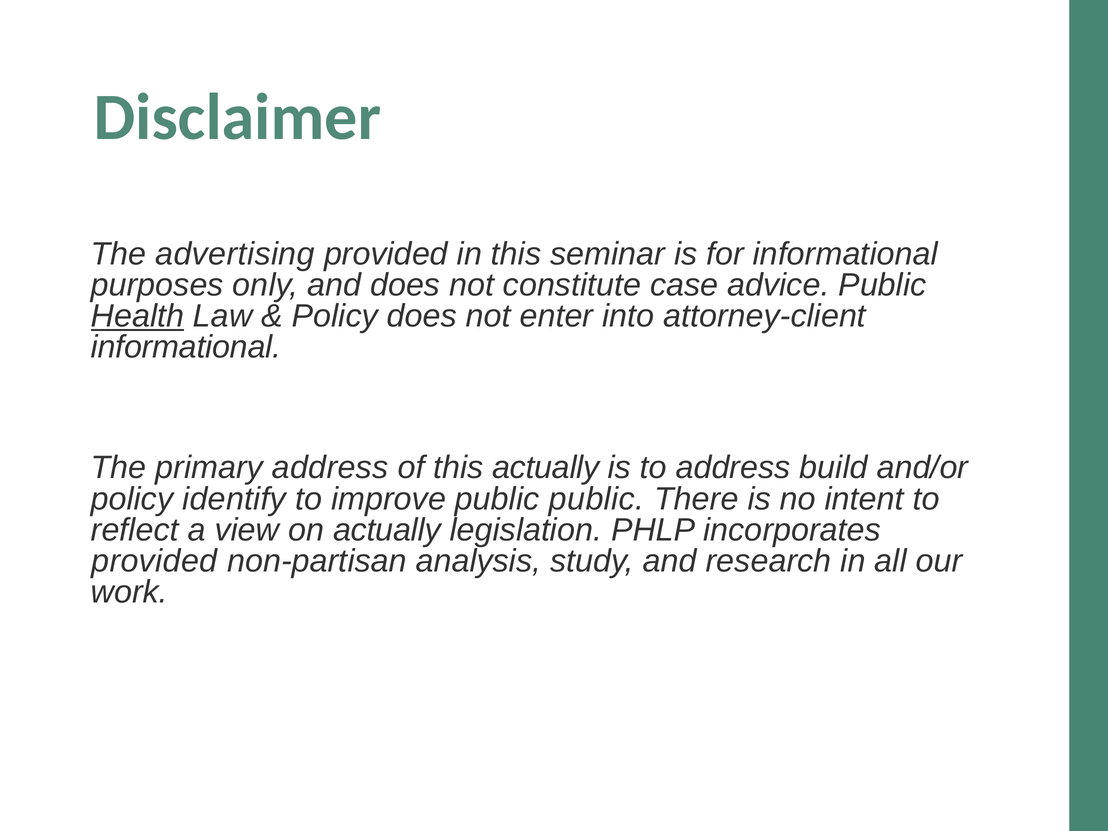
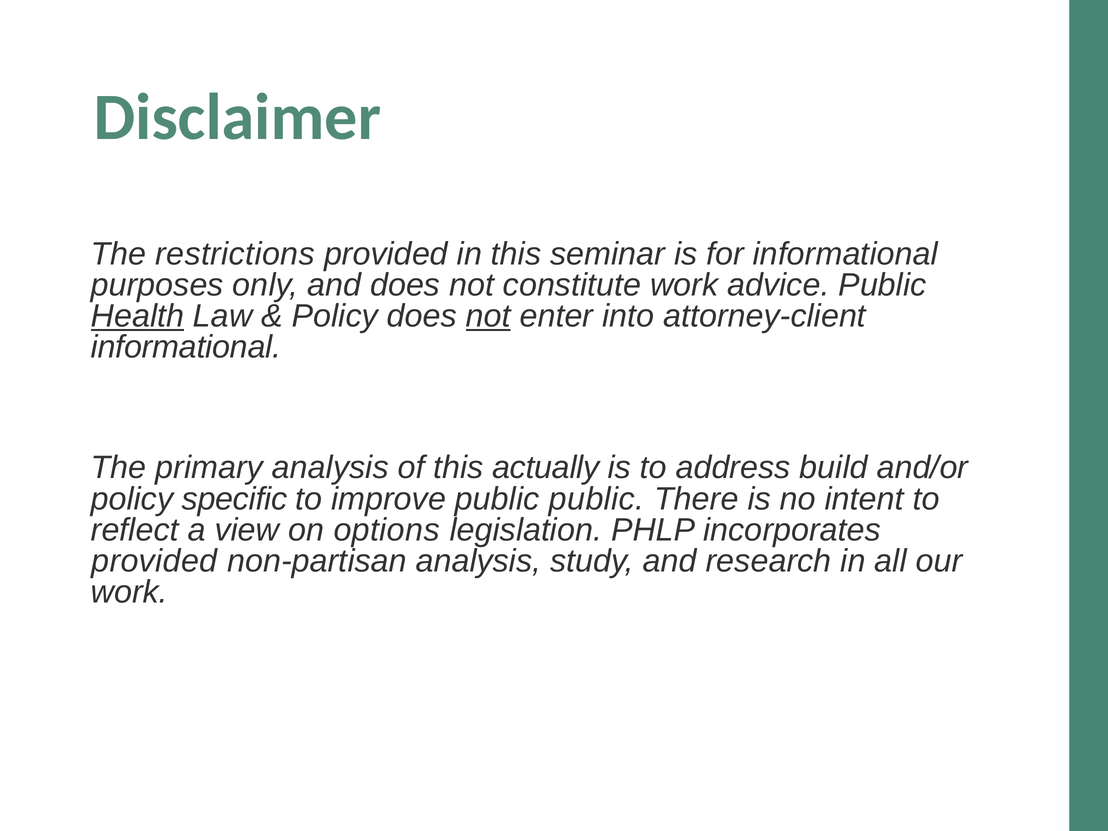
advertising: advertising -> restrictions (235, 254)
constitute case: case -> work (684, 285)
not underline: none -> present (488, 316)
primary address: address -> analysis (330, 468)
identify: identify -> specific (234, 499)
on actually: actually -> options (387, 530)
